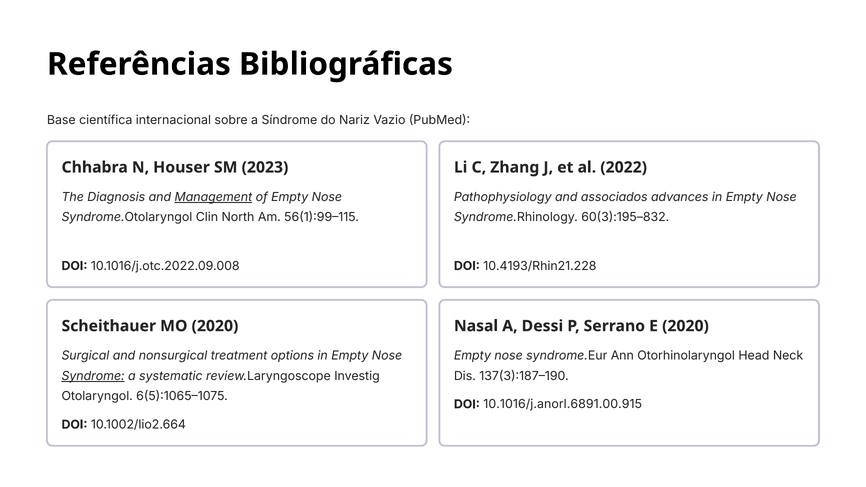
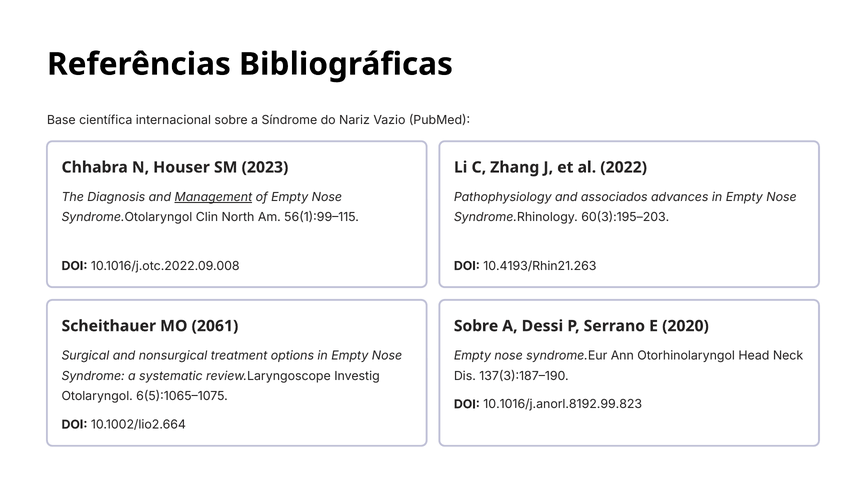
60(3):195–832: 60(3):195–832 -> 60(3):195–203 (625, 217)
10.4193/Rhin21.228: 10.4193/Rhin21.228 -> 10.4193/Rhin21.263 (540, 266)
MO 2020: 2020 -> 2061 (215, 326)
Nasal: Nasal -> Sobre (476, 326)
Syndrome underline: present -> none (93, 376)
10.1016/j.anorl.6891.00.915: 10.1016/j.anorl.6891.00.915 -> 10.1016/j.anorl.8192.99.823 (563, 404)
